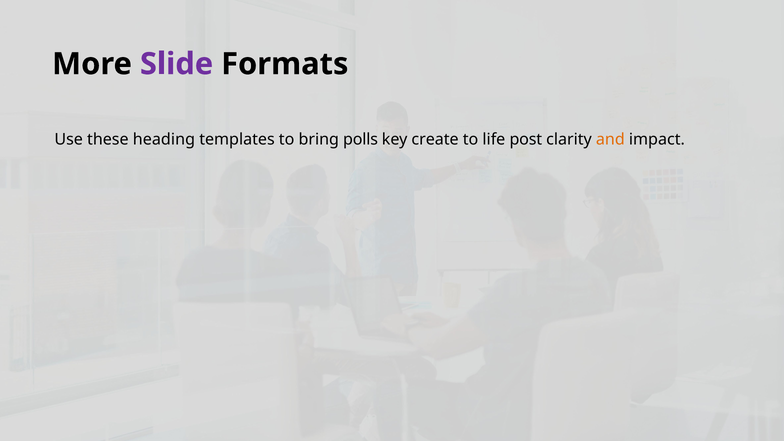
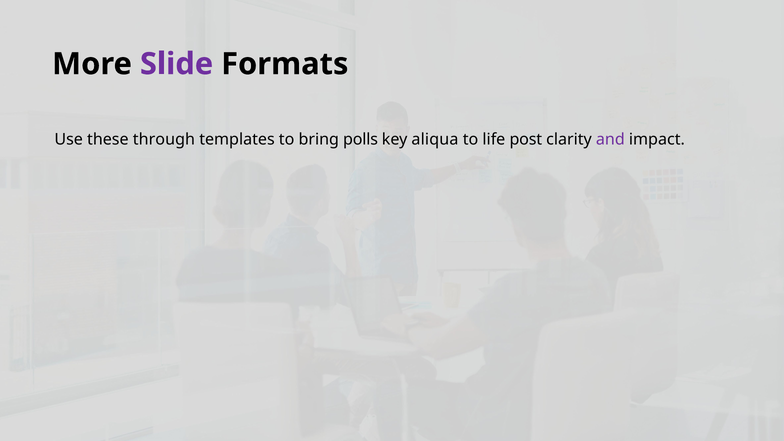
heading: heading -> through (164, 139)
create: create -> aliqua (435, 139)
and colour: orange -> purple (610, 139)
